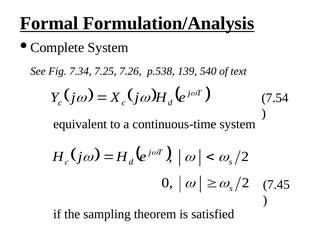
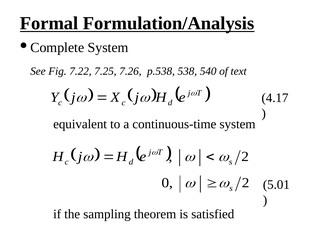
7.34: 7.34 -> 7.22 (80, 71)
139: 139 -> 538 (187, 71)
7.54: 7.54 -> 4.17 (275, 98)
7.45: 7.45 -> 5.01 (276, 184)
